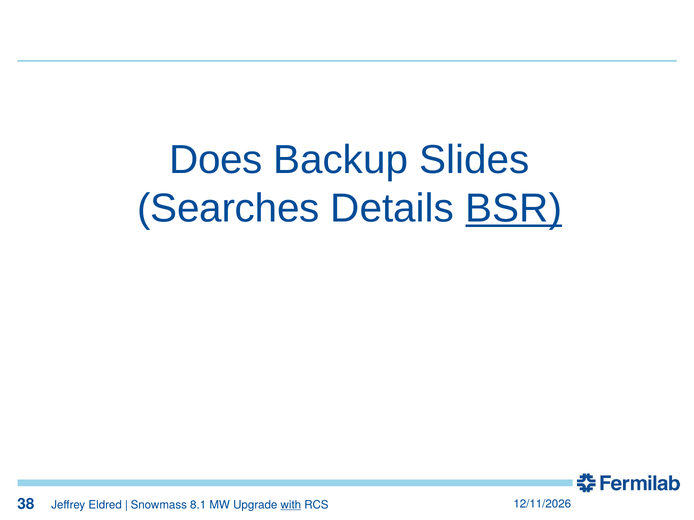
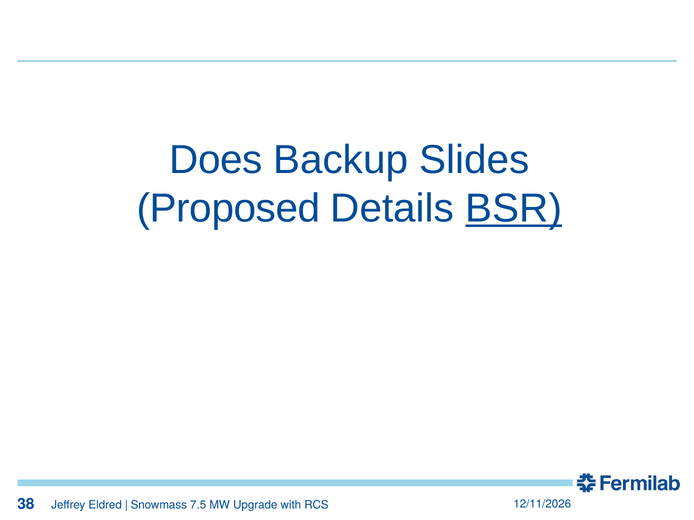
Searches: Searches -> Proposed (228, 208)
8.1: 8.1 -> 7.5 (198, 505)
with underline: present -> none (291, 505)
